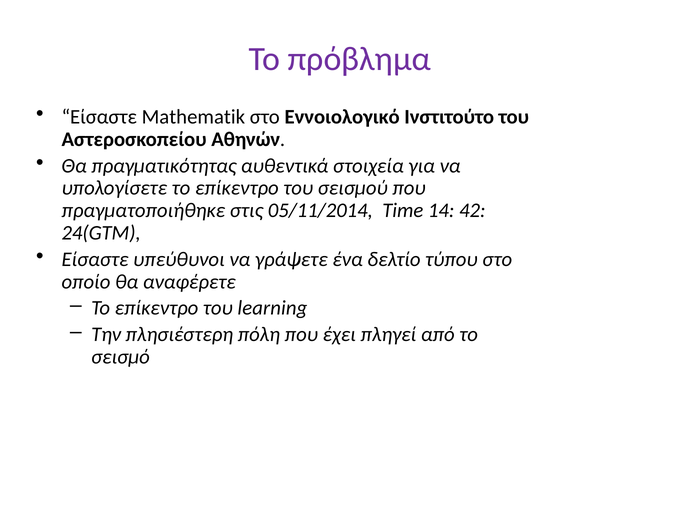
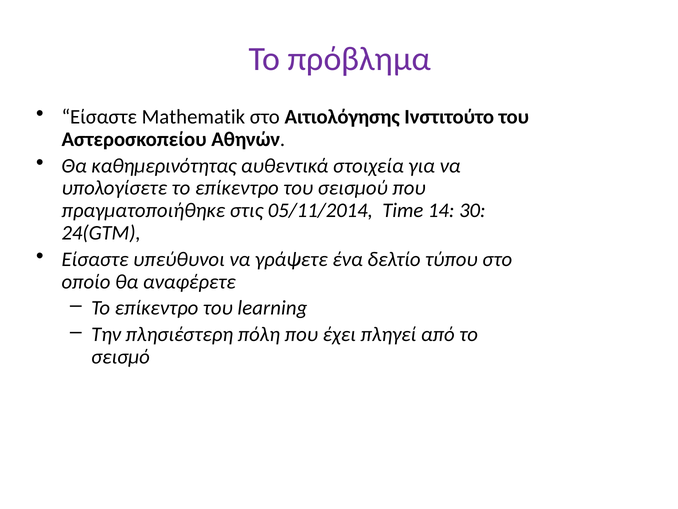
Εννοιολογικό: Εννοιολογικό -> Αιτιολόγησης (342, 117)
πραγματικότητας: πραγματικότητας -> καθημερινότητας (164, 166)
42: 42 -> 30 (472, 210)
